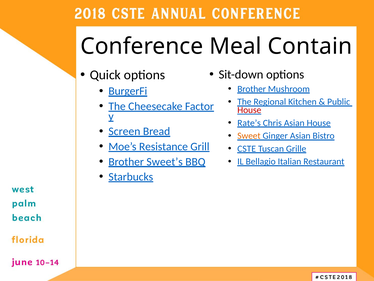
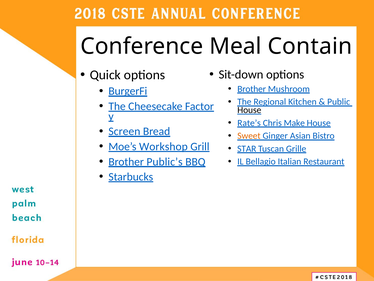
House colour: red -> black (249, 110)
Chris Asian: Asian -> Make (294, 123)
Resistance: Resistance -> Workshop (163, 146)
CSTE: CSTE -> STAR (247, 148)
Sweet’s: Sweet’s -> Public’s (165, 161)
